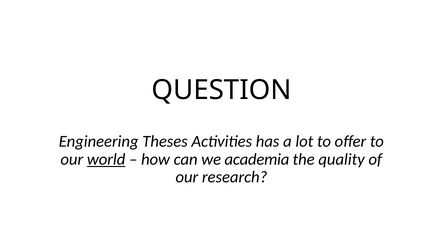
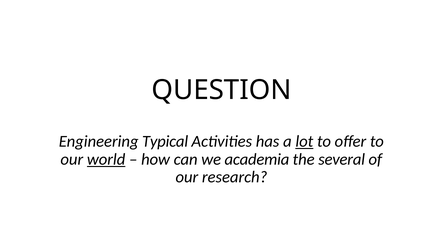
Theses: Theses -> Typical (165, 141)
lot underline: none -> present (304, 141)
quality: quality -> several (342, 159)
